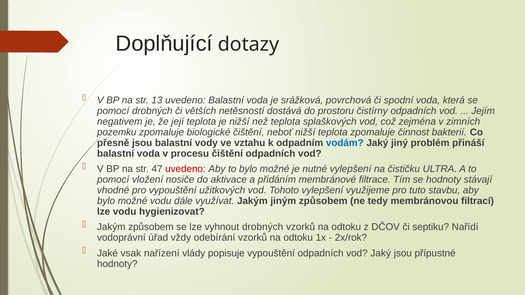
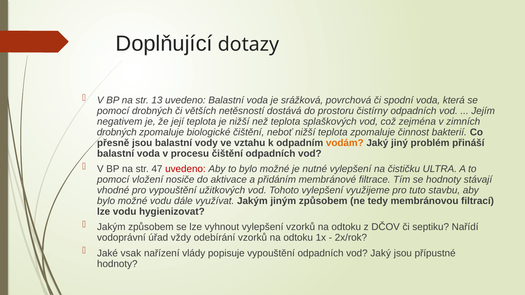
pozemku: pozemku -> drobných (117, 132)
vodám colour: blue -> orange (345, 143)
vyhnout drobných: drobných -> vylepšení (263, 227)
